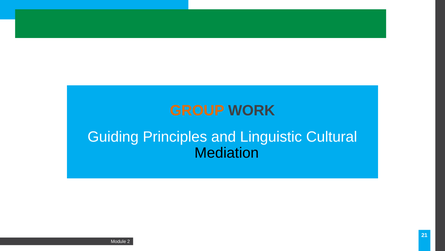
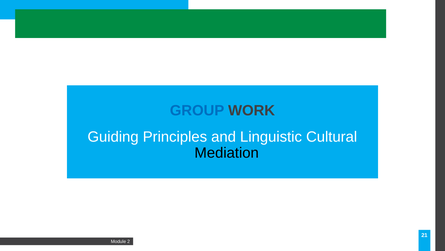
GROUP colour: orange -> blue (197, 110)
